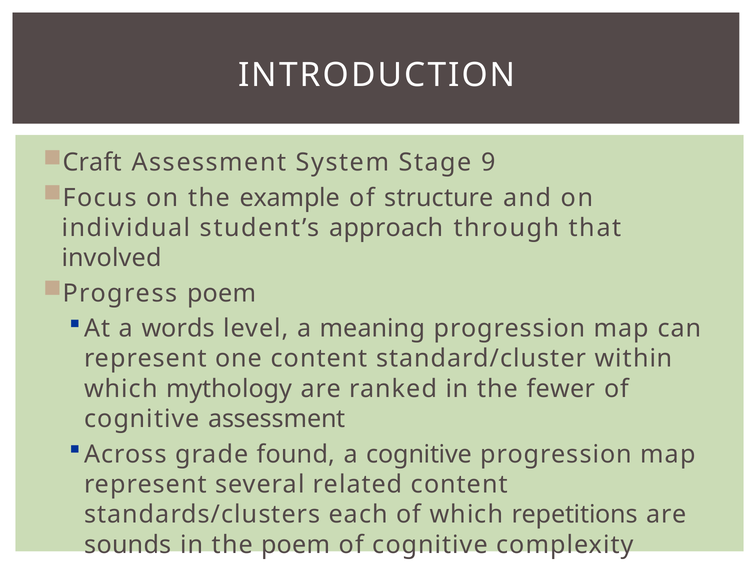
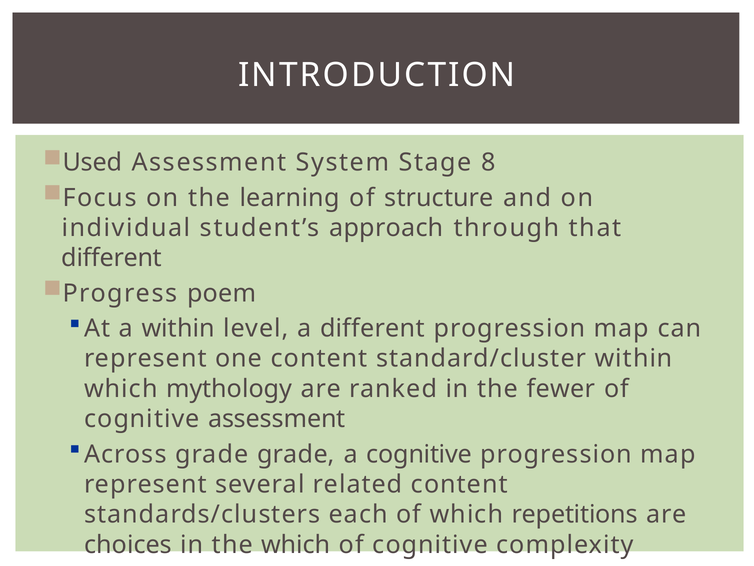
Craft: Craft -> Used (92, 162)
9: 9 -> 8 (488, 162)
example: example -> learning (290, 198)
involved: involved -> different (112, 258)
a words: words -> within (178, 328)
a meaning: meaning -> different (372, 328)
grade found: found -> grade (296, 454)
sounds: sounds -> choices (128, 544)
the poem: poem -> which (296, 544)
